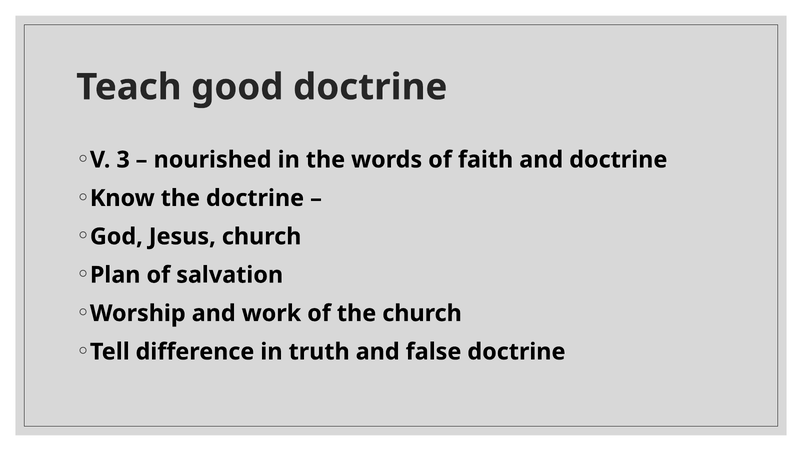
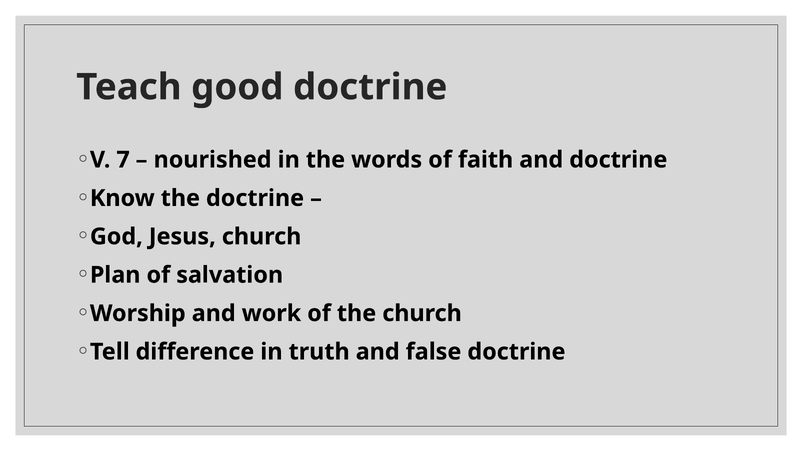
3: 3 -> 7 (123, 160)
